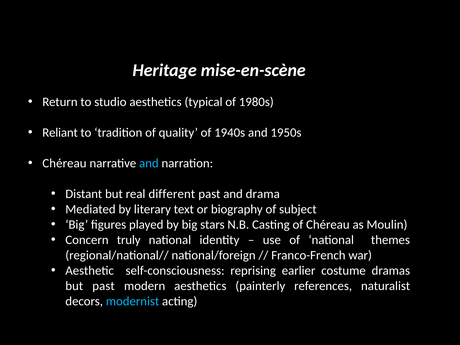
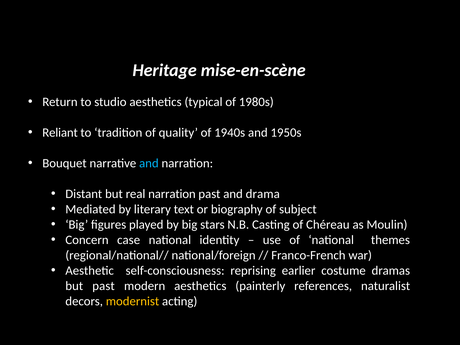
Chéreau: Chéreau -> Bouquet (65, 163)
real different: different -> narration (172, 194)
truly: truly -> case (129, 240)
modernist colour: light blue -> yellow (133, 301)
